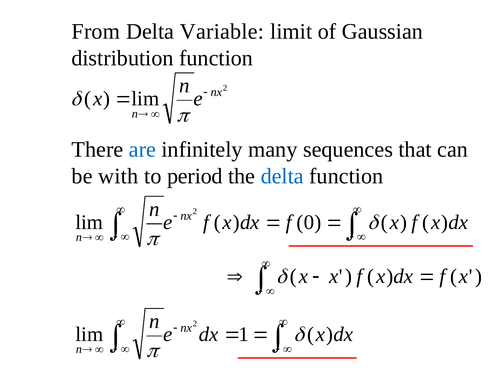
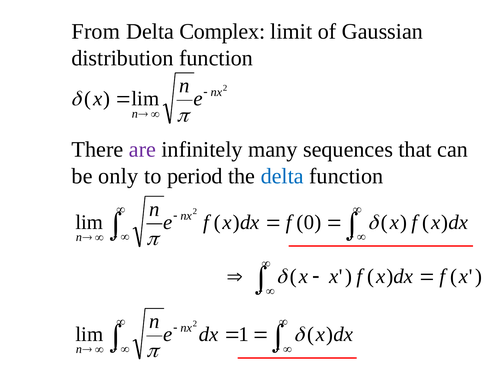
Variable: Variable -> Complex (222, 32)
are colour: blue -> purple (142, 150)
with: with -> only (118, 176)
